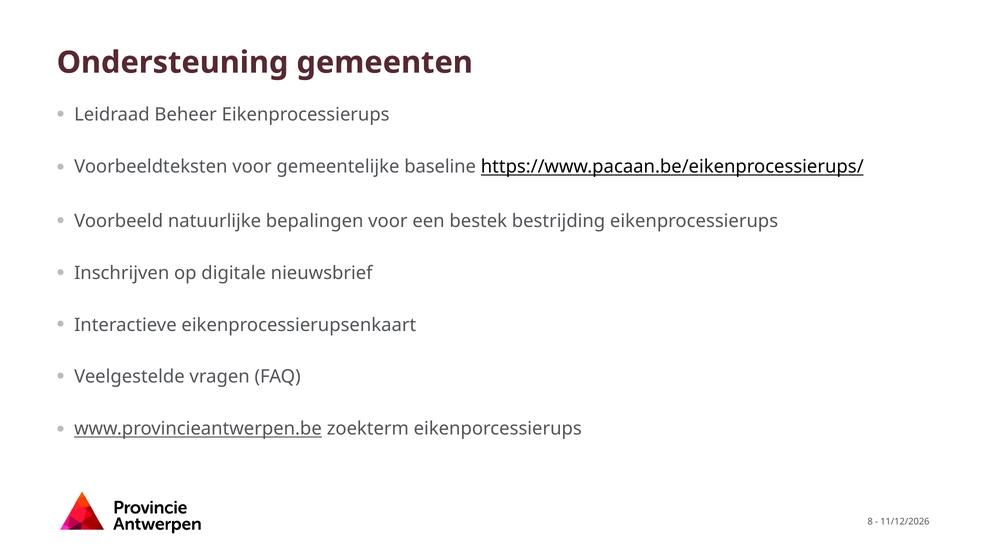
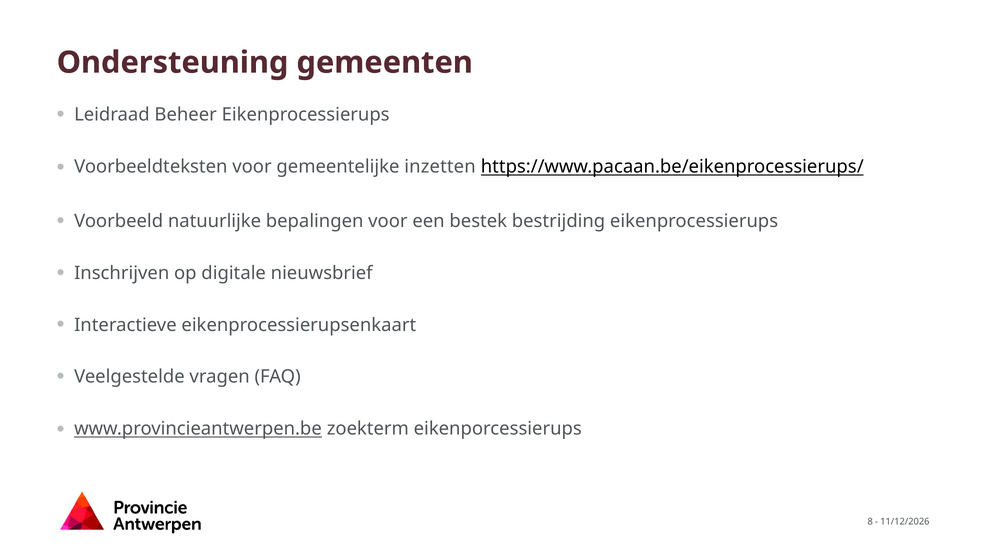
baseline: baseline -> inzetten (440, 166)
